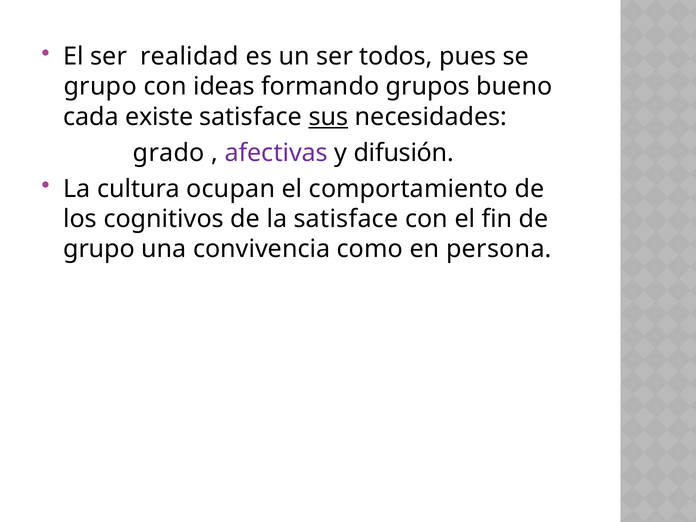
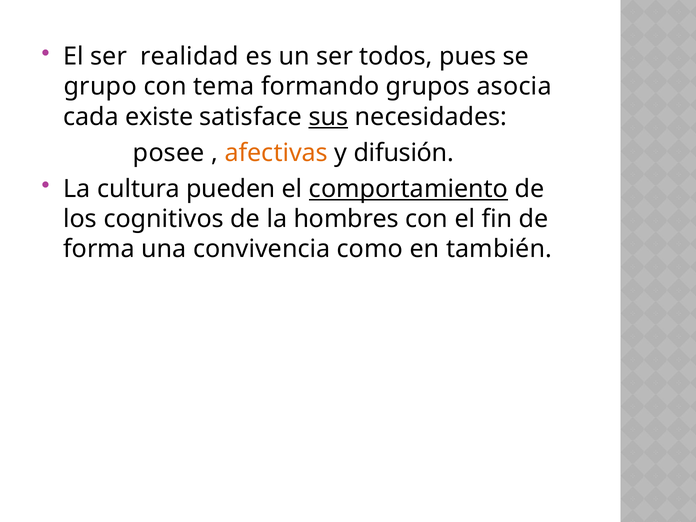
ideas: ideas -> tema (224, 87)
bueno: bueno -> asocia (514, 87)
grado: grado -> posee (169, 153)
afectivas colour: purple -> orange (276, 153)
ocupan: ocupan -> pueden (231, 189)
comportamiento underline: none -> present (408, 189)
la satisface: satisface -> hombres (346, 219)
grupo: grupo -> forma (99, 249)
persona: persona -> también (499, 249)
